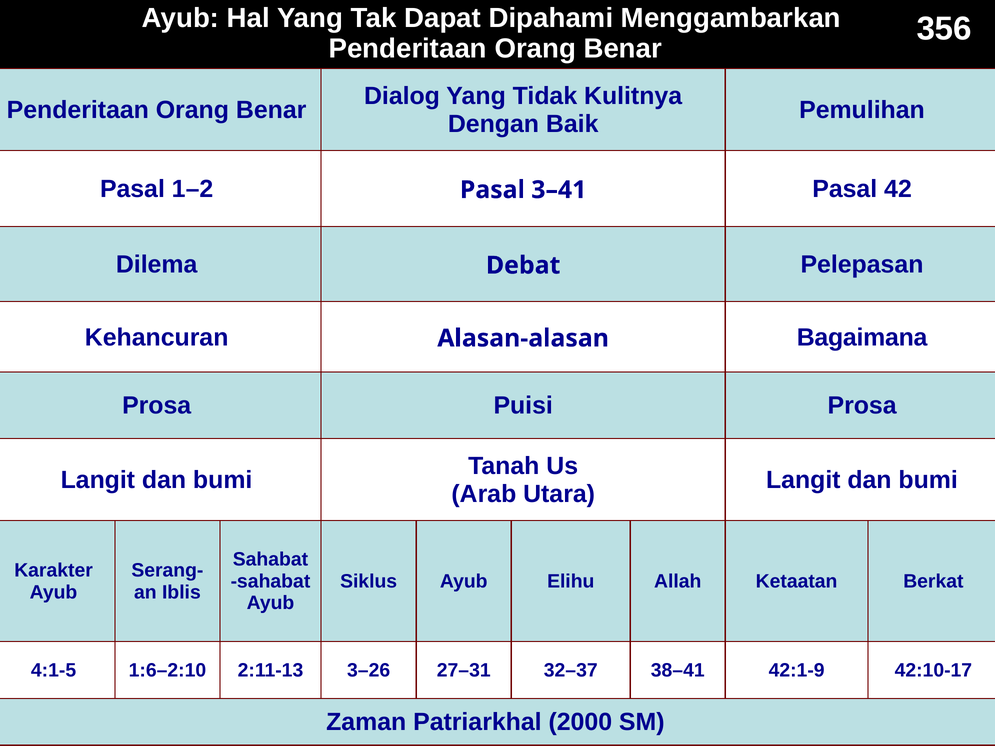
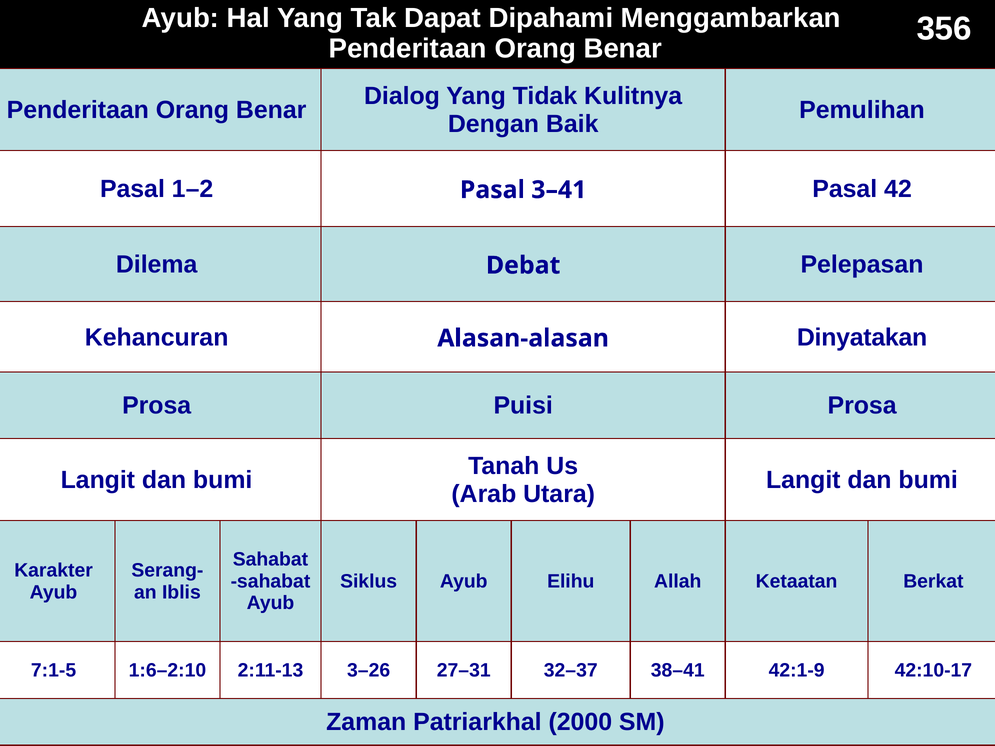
Bagaimana: Bagaimana -> Dinyatakan (862, 337)
4:1-5: 4:1-5 -> 7:1-5 (54, 670)
